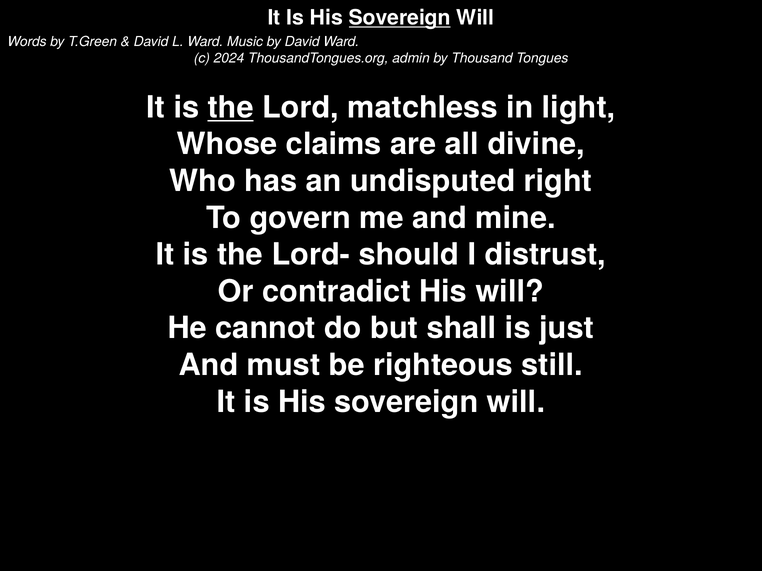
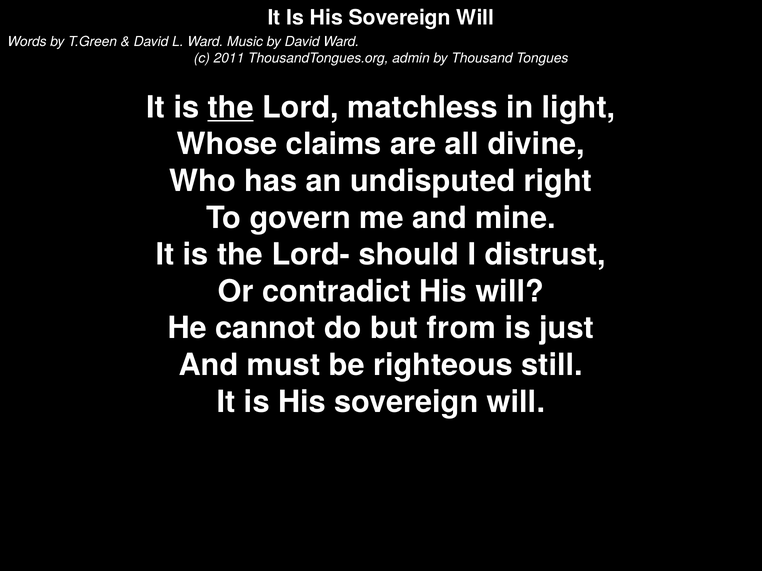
Sovereign underline: present -> none (400, 18)
2024: 2024 -> 2011 (229, 58)
shall: shall -> from (461, 329)
